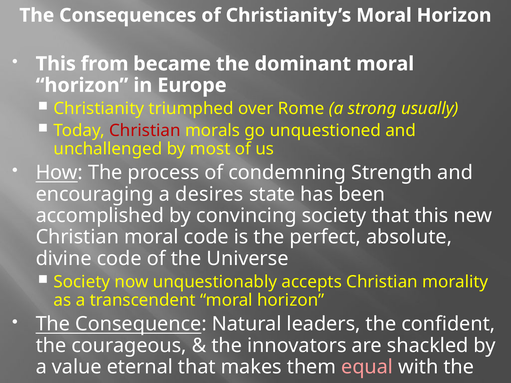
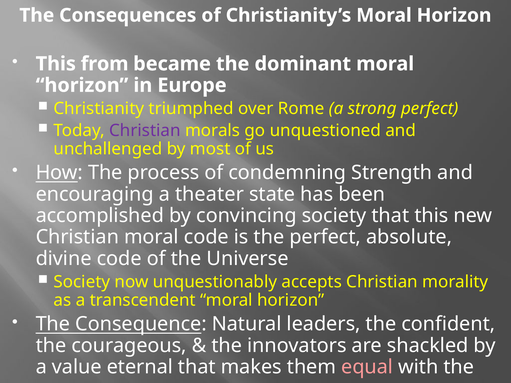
strong usually: usually -> perfect (430, 109)
Christian colour: red -> purple (145, 130)
desires: desires -> theater (209, 194)
